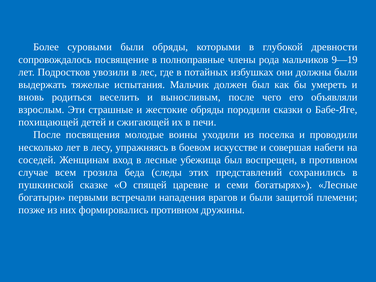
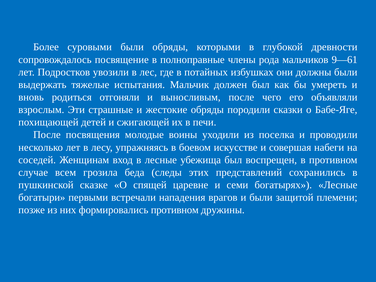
9—19: 9—19 -> 9—61 (345, 60)
веселить: веселить -> отгоняли (120, 97)
